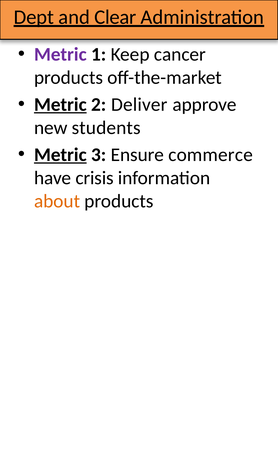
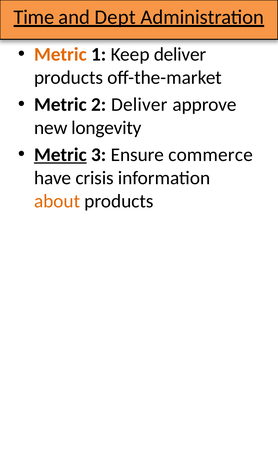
Dept: Dept -> Time (34, 17)
Clear: Clear -> Dept (115, 17)
Metric colour: purple -> orange (60, 54)
Keep cancer: cancer -> deliver (180, 54)
Metric underline: present -> none (60, 105)
students: students -> longevity (106, 128)
